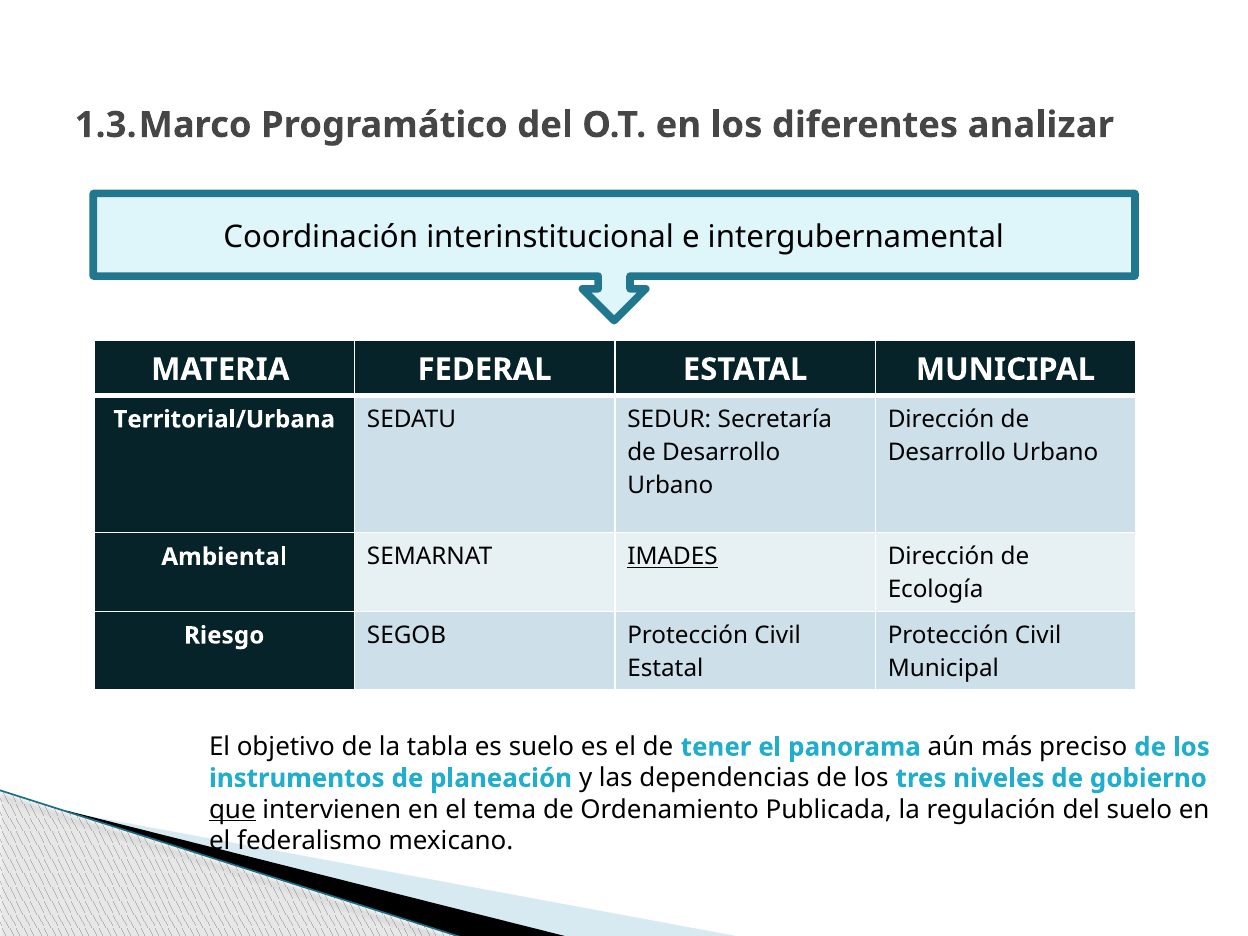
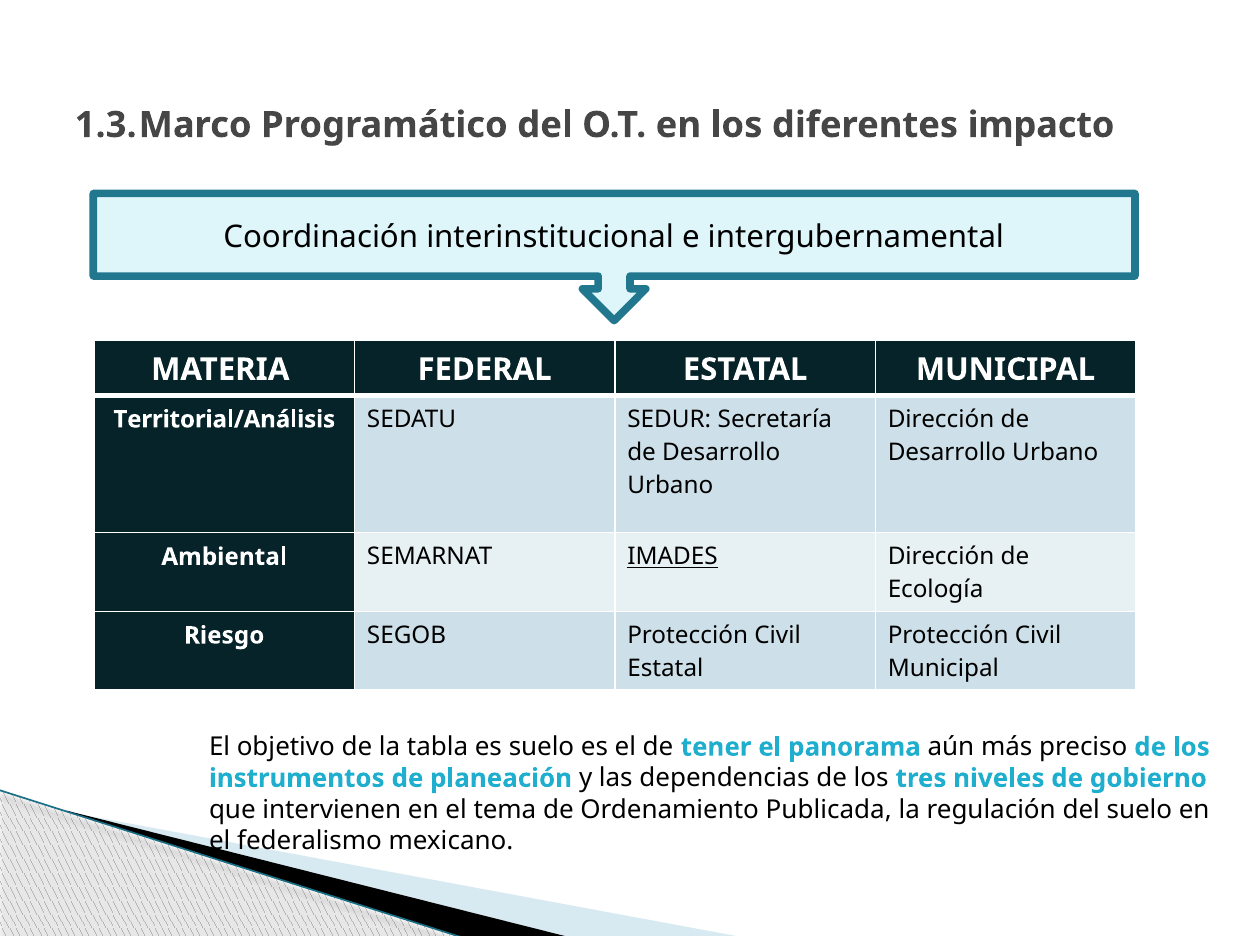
analizar: analizar -> impacto (1041, 125)
Territorial/Urbana: Territorial/Urbana -> Territorial/Análisis (224, 419)
que underline: present -> none (232, 810)
